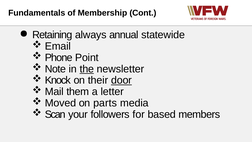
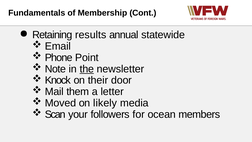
always: always -> results (91, 35)
door underline: present -> none (121, 80)
parts: parts -> likely (105, 103)
based: based -> ocean (162, 114)
